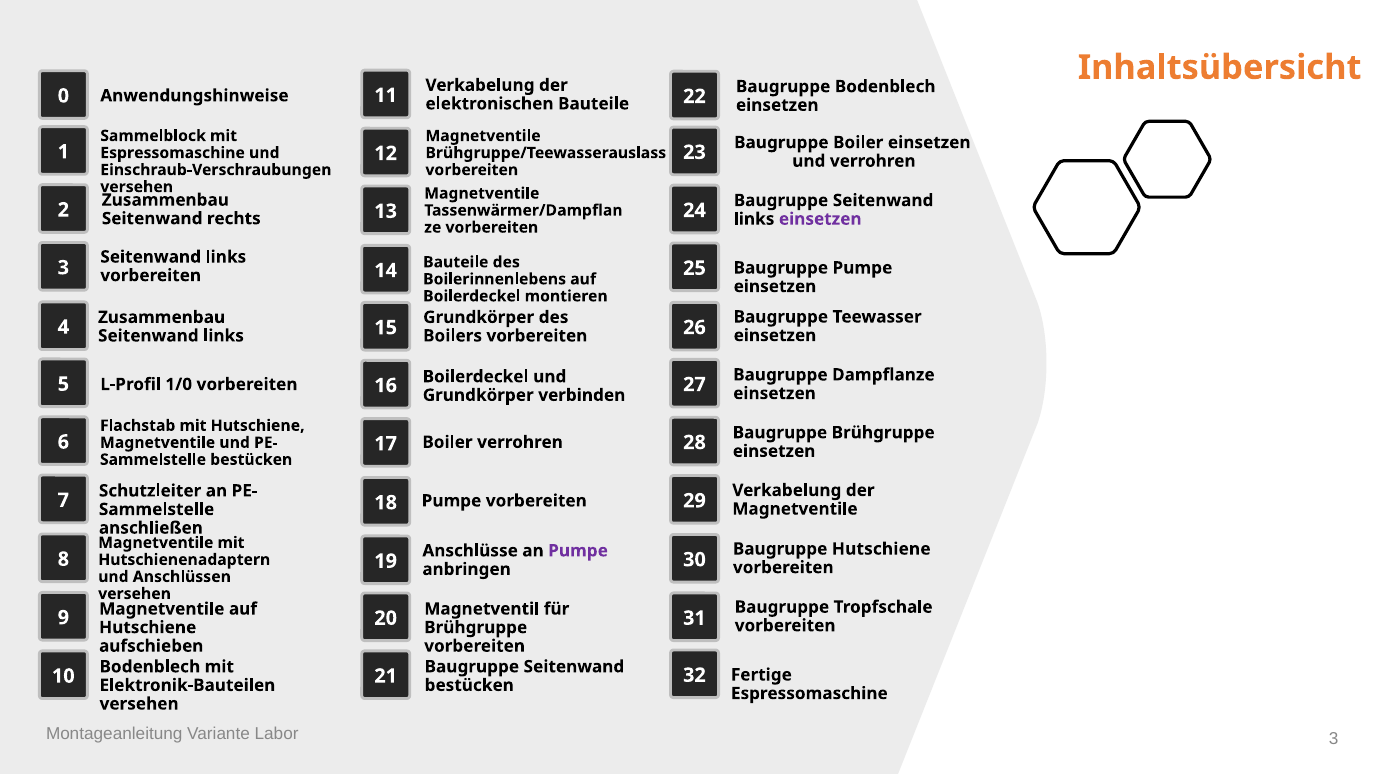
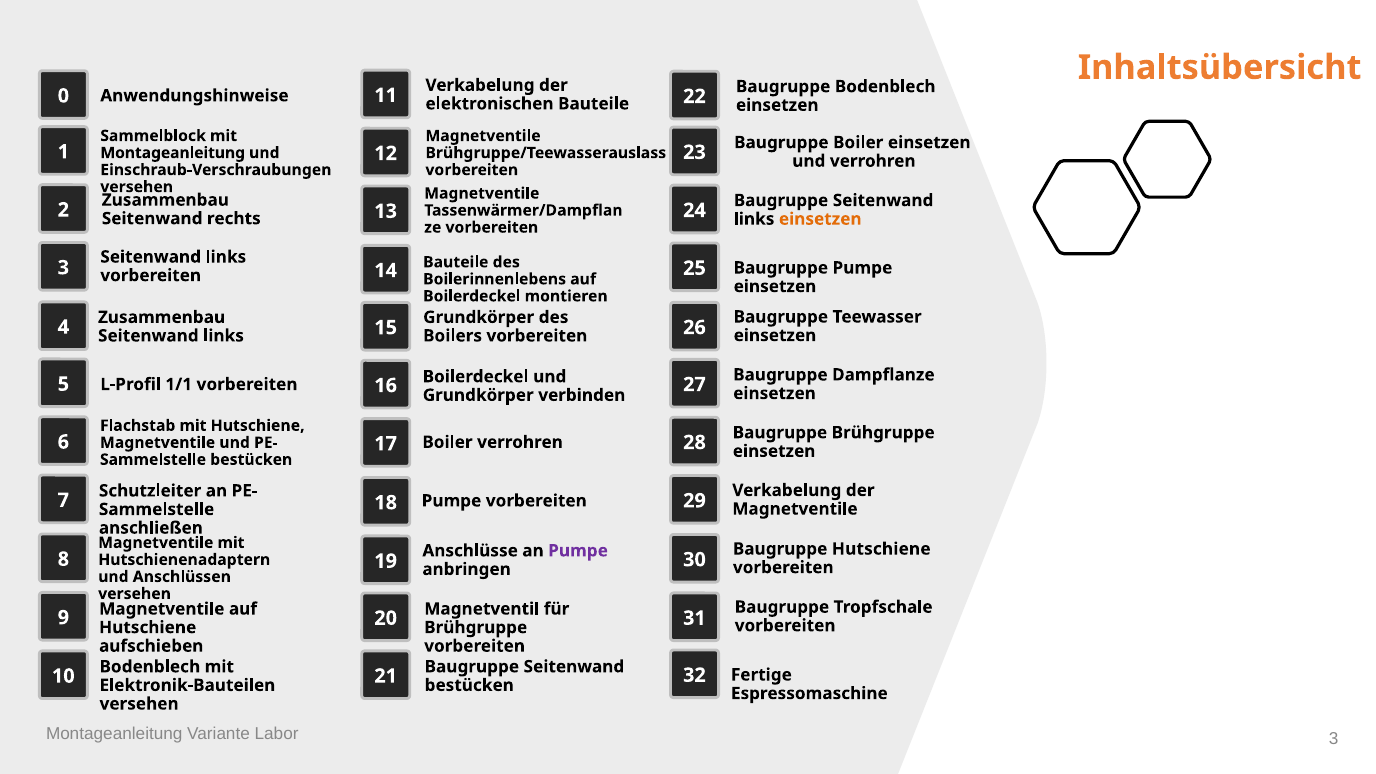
Espressomaschine: Espressomaschine -> Montageanleitung (173, 153)
einsetzen colour: purple -> orange (820, 219)
1/0: 1/0 -> 1/1 (179, 384)
